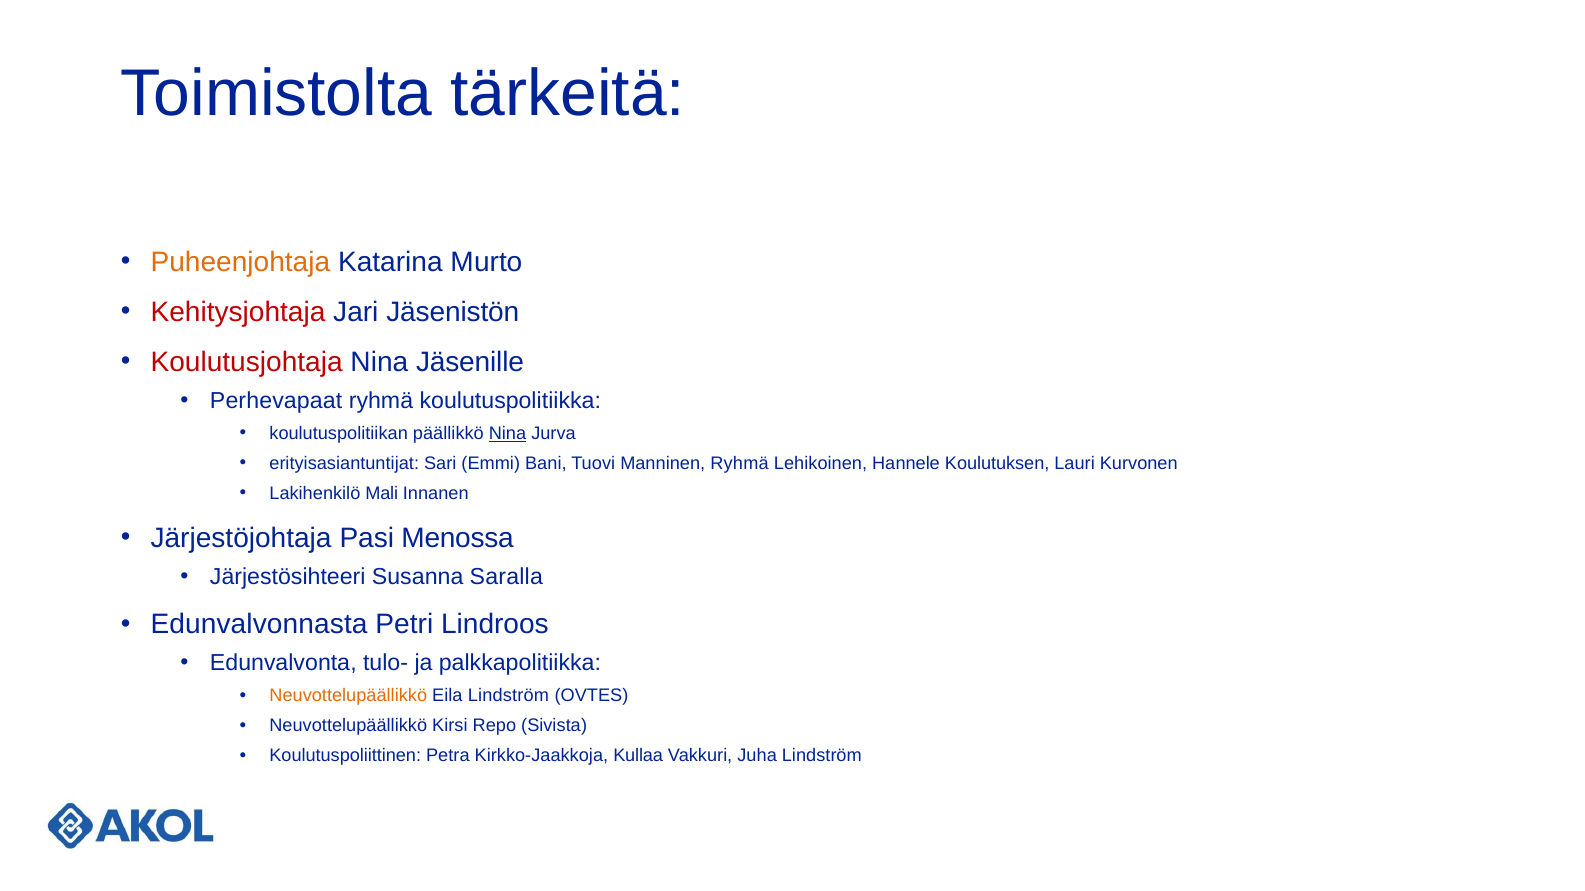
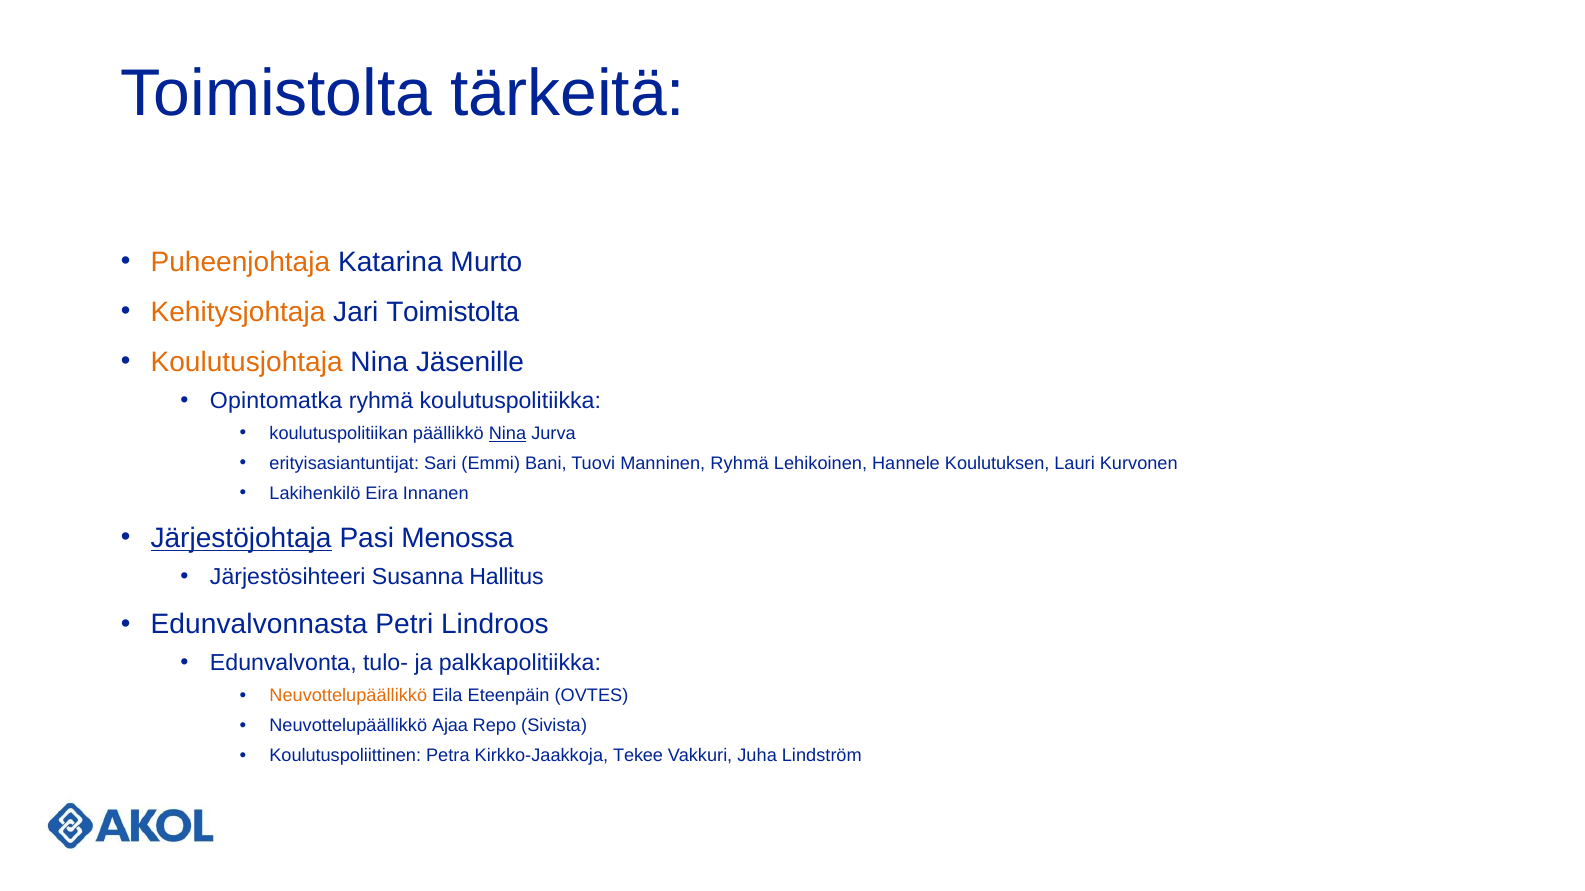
Kehitysjohtaja colour: red -> orange (238, 312)
Jari Jäsenistön: Jäsenistön -> Toimistolta (453, 312)
Koulutusjohtaja colour: red -> orange (247, 363)
Perhevapaat: Perhevapaat -> Opintomatka (276, 401)
Mali: Mali -> Eira (382, 494)
Järjestöjohtaja underline: none -> present (241, 539)
Saralla: Saralla -> Hallitus (507, 577)
Eila Lindström: Lindström -> Eteenpäin (509, 696)
Kirsi: Kirsi -> Ajaa (450, 726)
Kullaa: Kullaa -> Tekee (638, 756)
